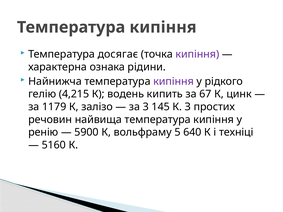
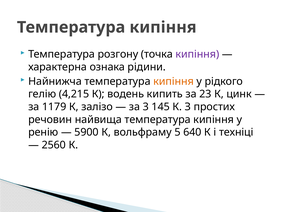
досягає: досягає -> розгону (118, 54)
кипіння colour: purple -> orange (174, 81)
67: 67 -> 23 (205, 94)
5160: 5160 -> 2560 (54, 145)
